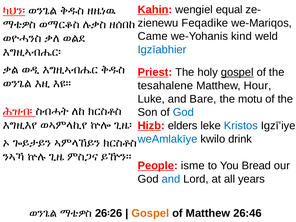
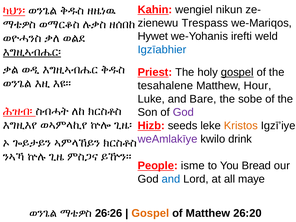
equal: equal -> nikun (229, 10)
Feqadike: Feqadike -> Trespass (205, 23)
Came: Came -> Hywet (153, 36)
kind: kind -> irefti (242, 36)
እግዚኣብሔር፡ underline: none -> present (32, 52)
motu: motu -> sobe (250, 99)
God colour: blue -> purple (183, 112)
elders: elders -> seeds (183, 126)
Kristos colour: blue -> orange (241, 126)
weAmlakīye colour: blue -> purple (168, 139)
years: years -> maye (251, 179)
26:46: 26:46 -> 26:20 (247, 213)
